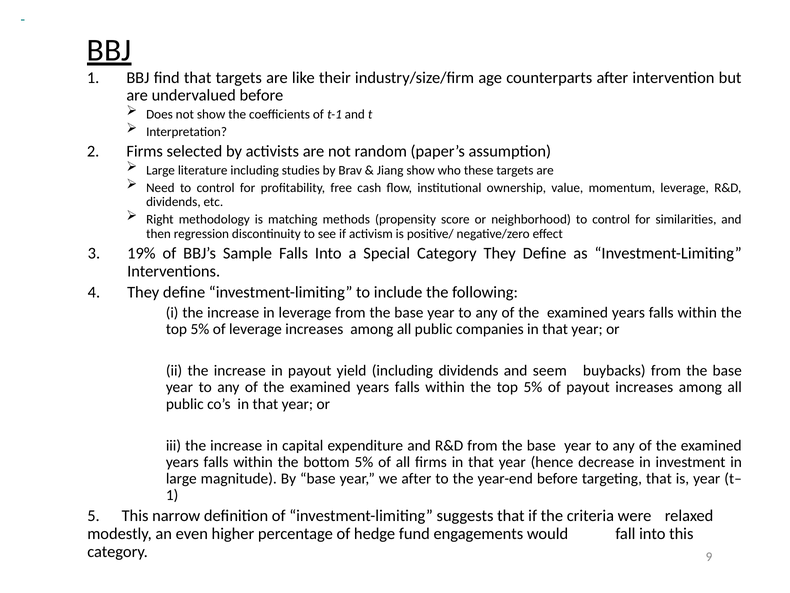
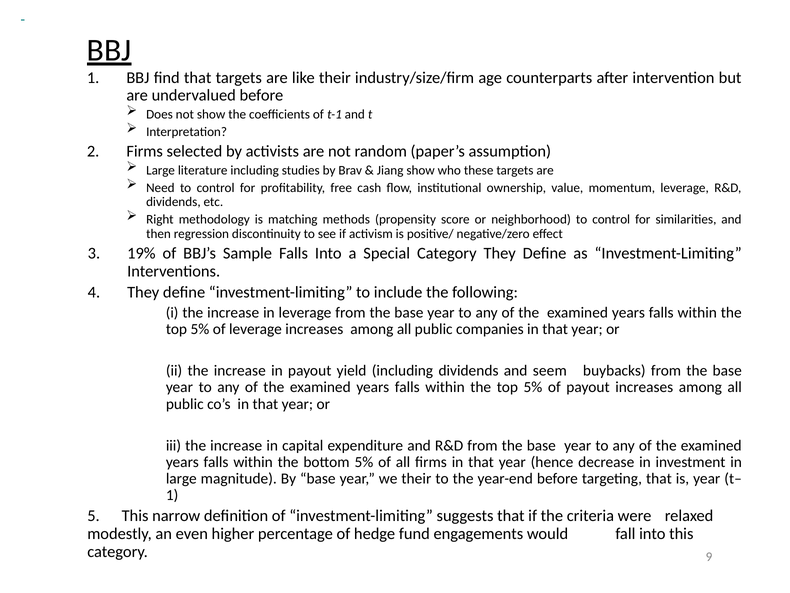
we after: after -> their (416, 478)
